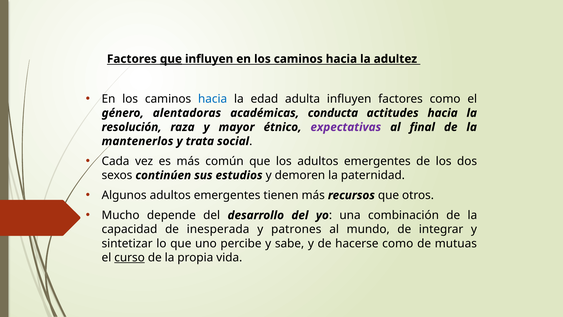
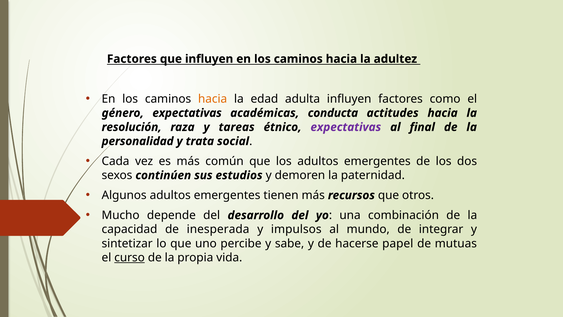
que underline: present -> none (171, 59)
hacia colour: blue -> orange (213, 99)
género alentadoras: alentadoras -> expectativas (187, 113)
mayor: mayor -> tareas (237, 127)
mantenerlos: mantenerlos -> personalidad (138, 141)
patrones: patrones -> impulsos (296, 229)
hacerse como: como -> papel (398, 243)
